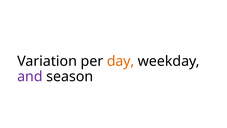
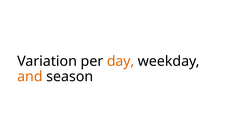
and colour: purple -> orange (30, 76)
